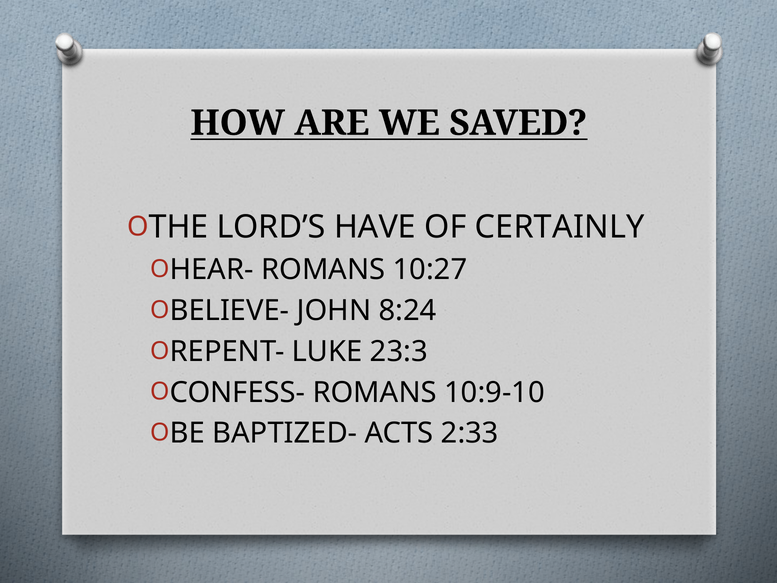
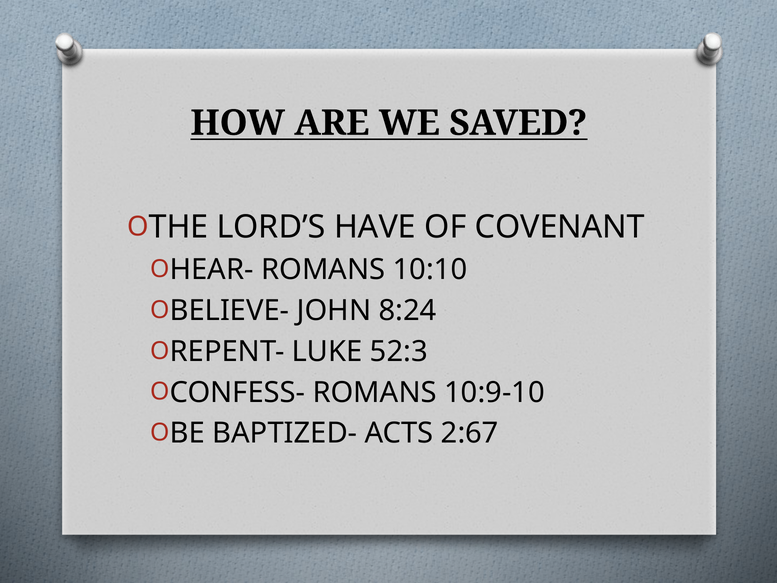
CERTAINLY: CERTAINLY -> COVENANT (560, 227)
10:27: 10:27 -> 10:10 (430, 270)
23:3: 23:3 -> 52:3 (399, 351)
2:33: 2:33 -> 2:67 (470, 433)
